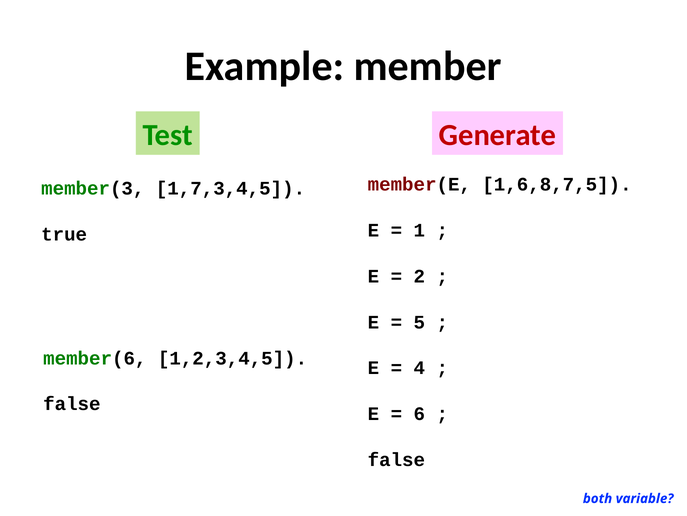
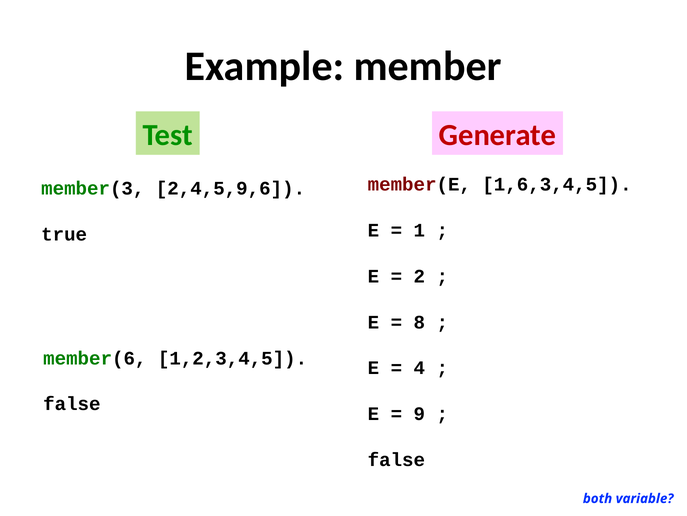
1,6,8,7,5: 1,6,8,7,5 -> 1,6,3,4,5 (557, 184)
1,7,3,4,5: 1,7,3,4,5 -> 2,4,5,9,6 (230, 188)
5: 5 -> 8 (419, 322)
6: 6 -> 9 (419, 413)
